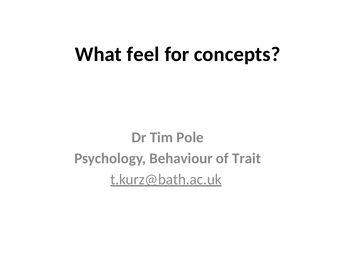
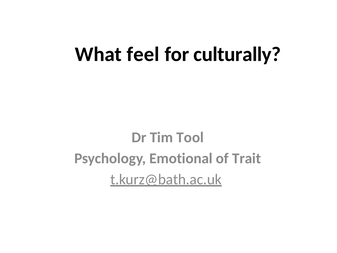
concepts: concepts -> culturally (237, 54)
Pole: Pole -> Tool (190, 137)
Behaviour: Behaviour -> Emotional (181, 158)
